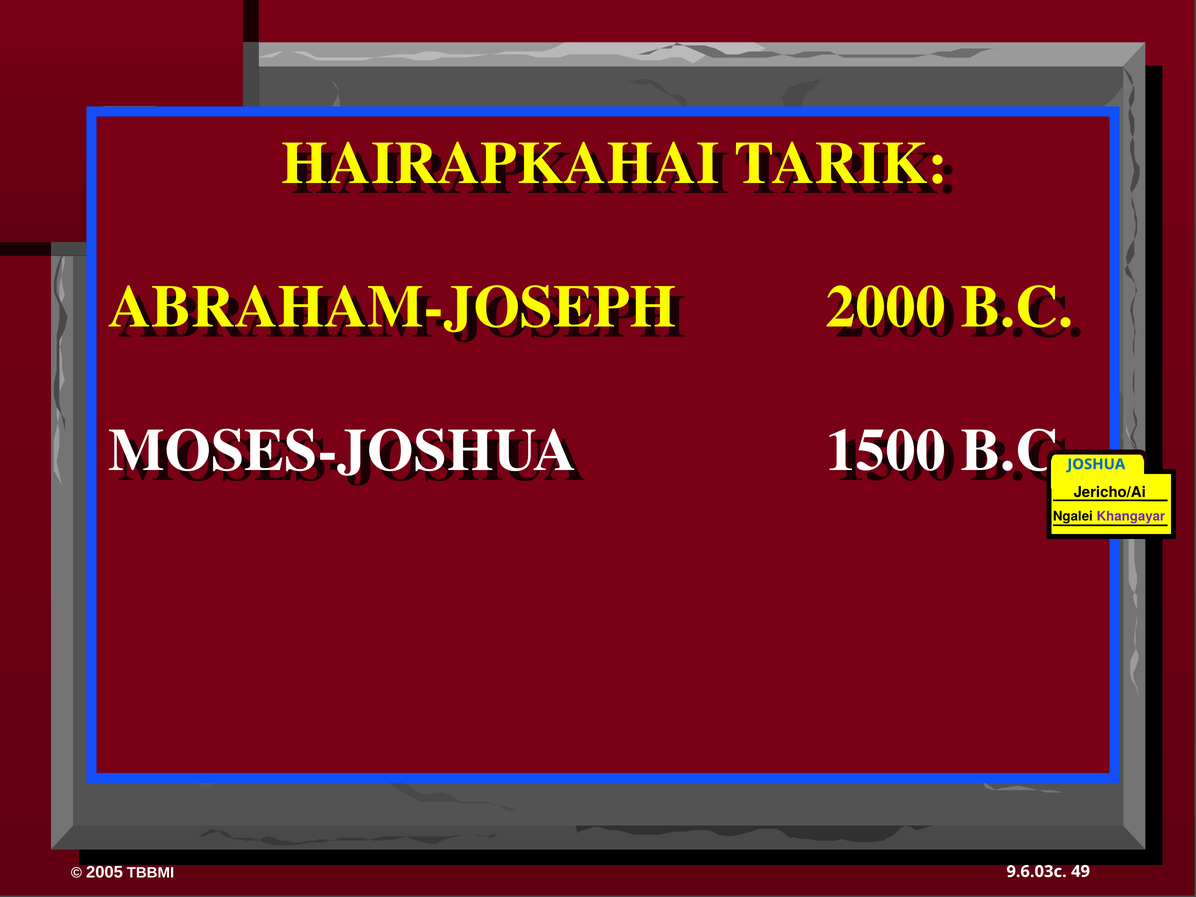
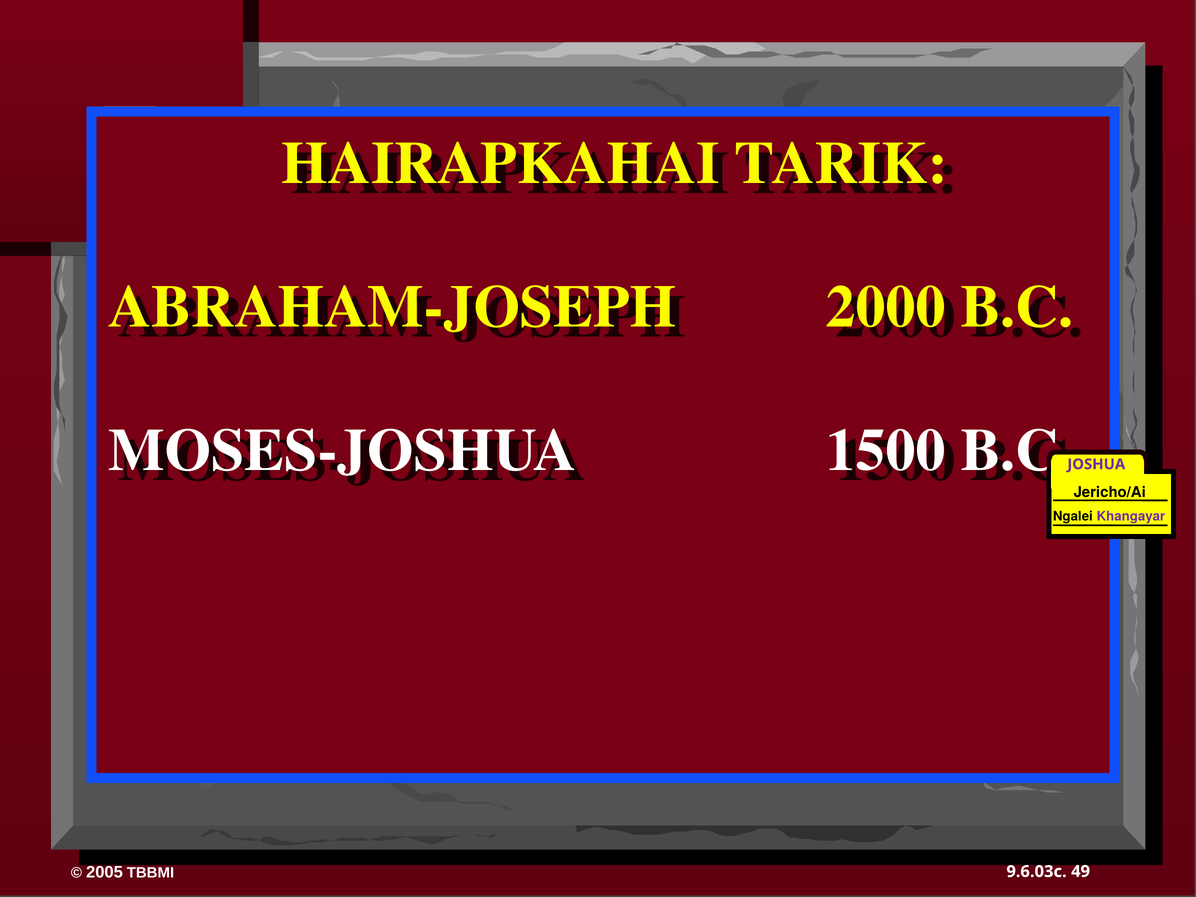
JOSHUA colour: blue -> purple (1096, 464)
